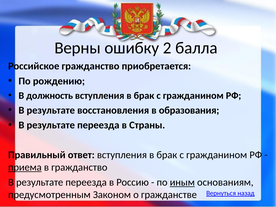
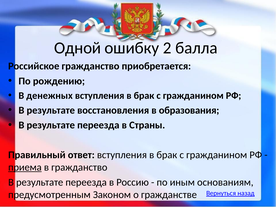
Верны: Верны -> Одной (78, 48)
должность: должность -> денежных (50, 96)
иным underline: present -> none (182, 182)
